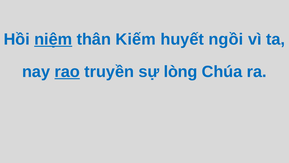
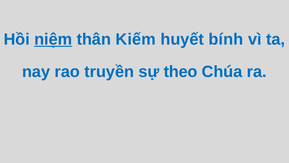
ngồi: ngồi -> bính (226, 39)
rao underline: present -> none (67, 71)
lòng: lòng -> theo (181, 71)
